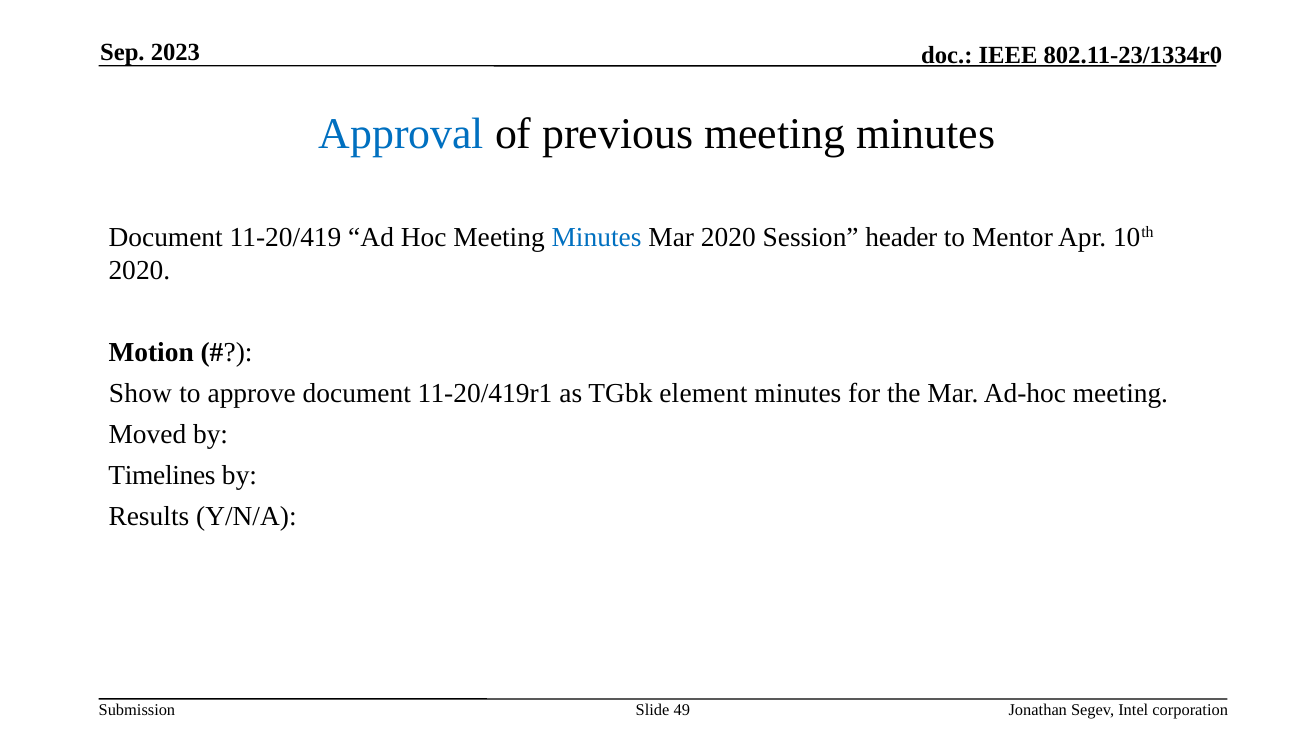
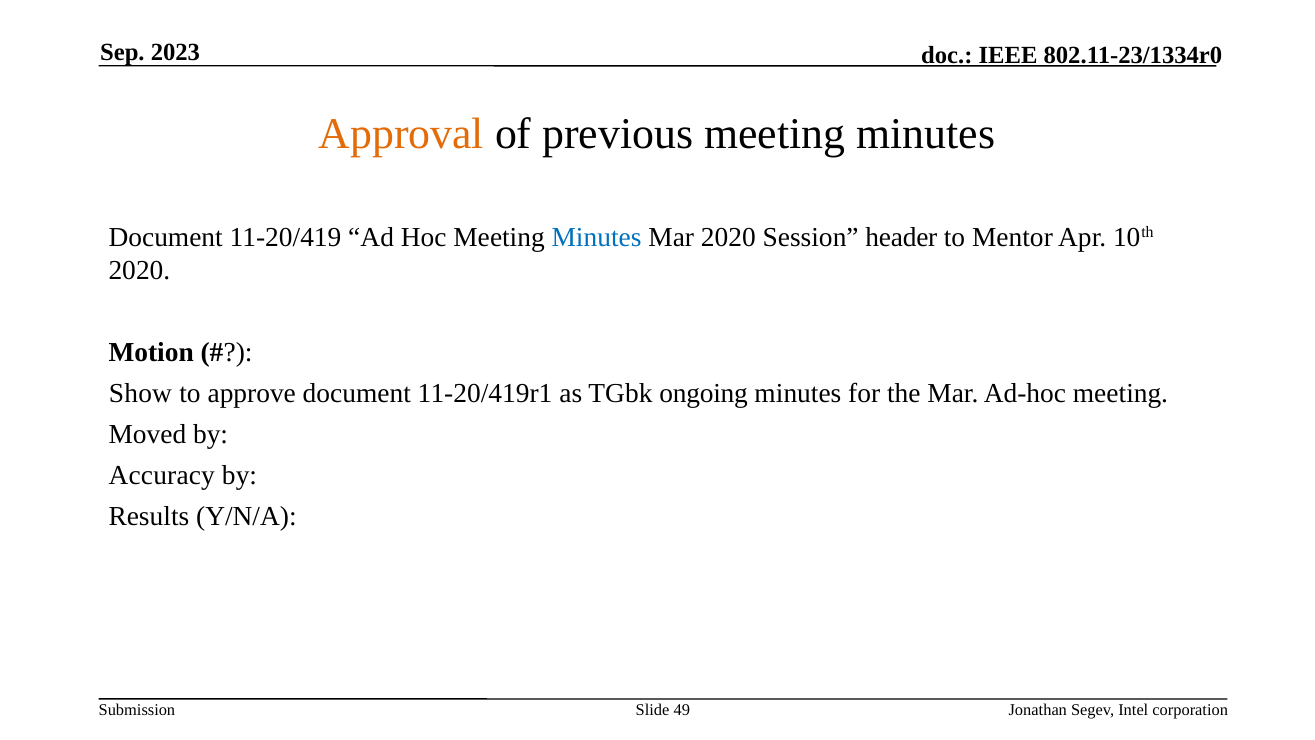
Approval colour: blue -> orange (401, 134)
element: element -> ongoing (704, 393)
Timelines: Timelines -> Accuracy (162, 475)
